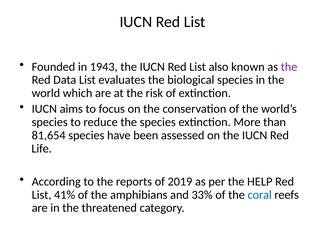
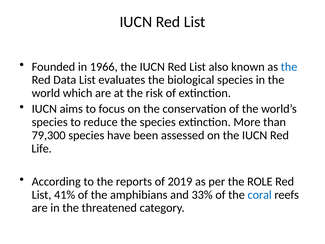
1943: 1943 -> 1966 (104, 67)
the colour: purple -> blue (289, 67)
81,654: 81,654 -> 79,300 (49, 135)
HELP: HELP -> ROLE (260, 181)
